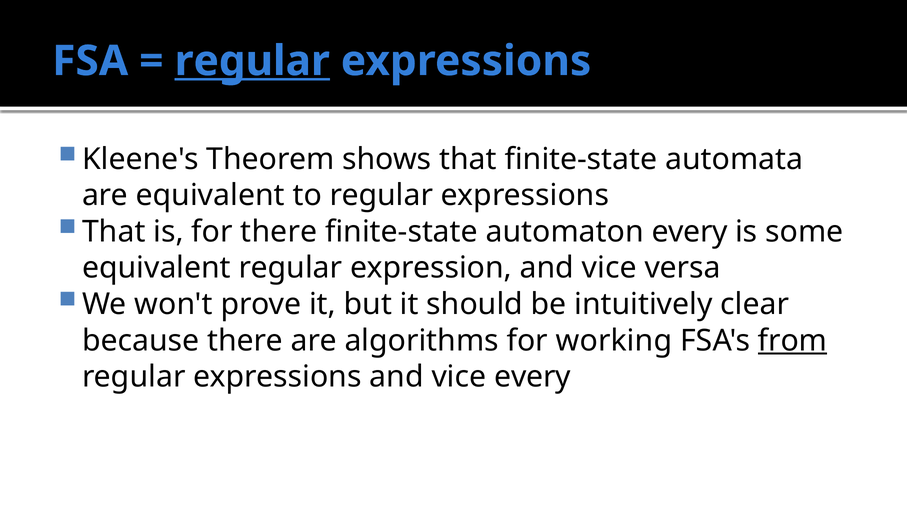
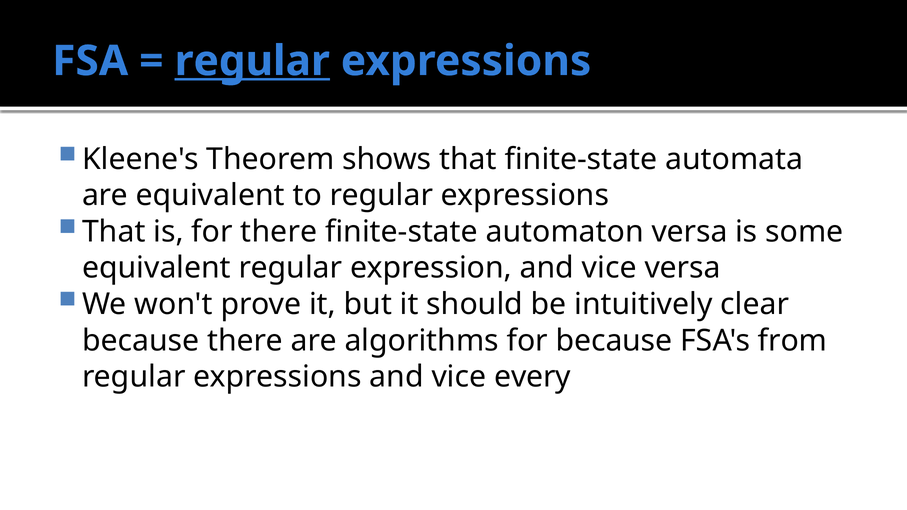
automaton every: every -> versa (690, 232)
for working: working -> because (614, 341)
from underline: present -> none (792, 341)
